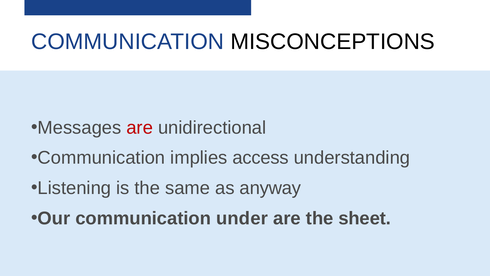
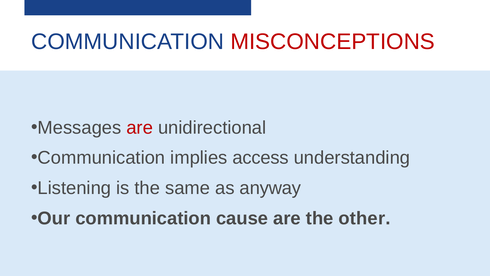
MISCONCEPTIONS colour: black -> red (333, 42)
under: under -> cause (242, 218)
sheet: sheet -> other (364, 218)
